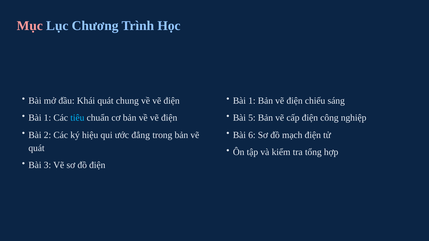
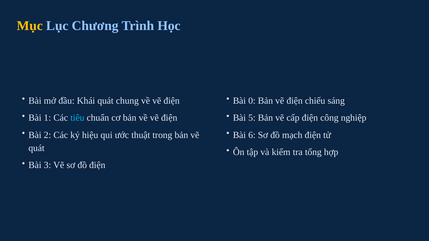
Mục colour: pink -> yellow (30, 26)
1: 1 -> 0 (252, 101)
đẳng: đẳng -> thuật (141, 135)
